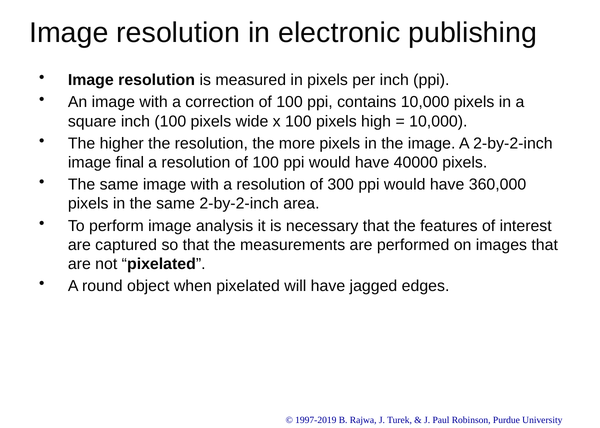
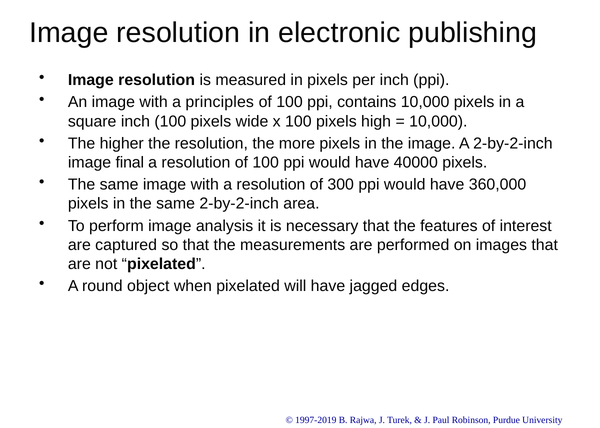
correction: correction -> principles (220, 102)
